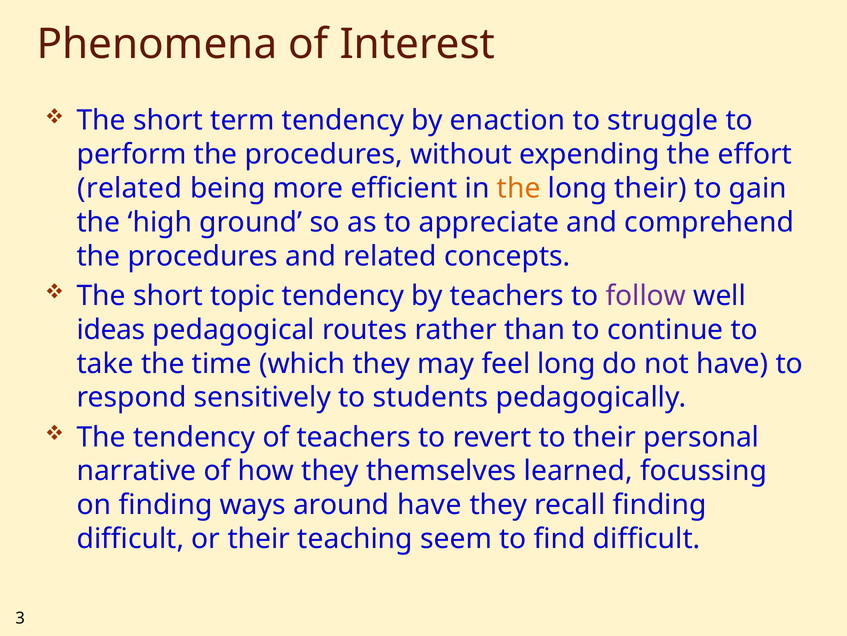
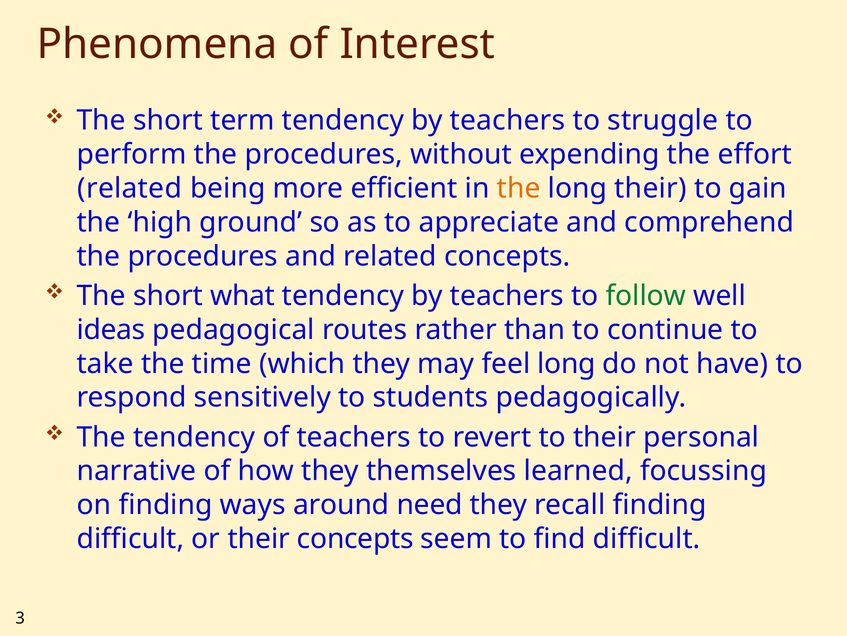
term tendency by enaction: enaction -> teachers (508, 120)
topic: topic -> what (243, 296)
follow colour: purple -> green (646, 296)
around have: have -> need (430, 504)
their teaching: teaching -> concepts (355, 538)
